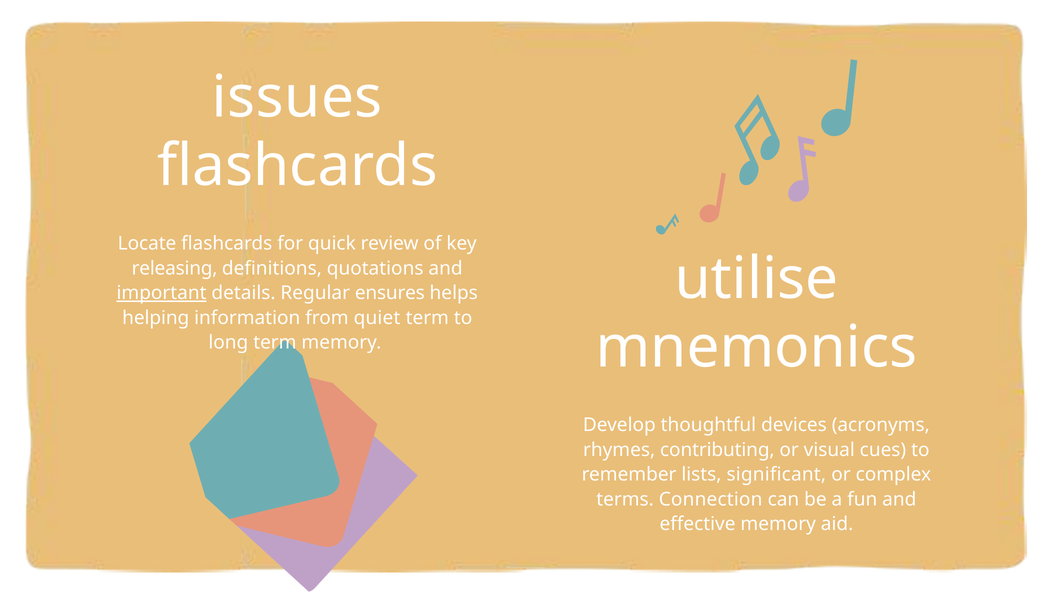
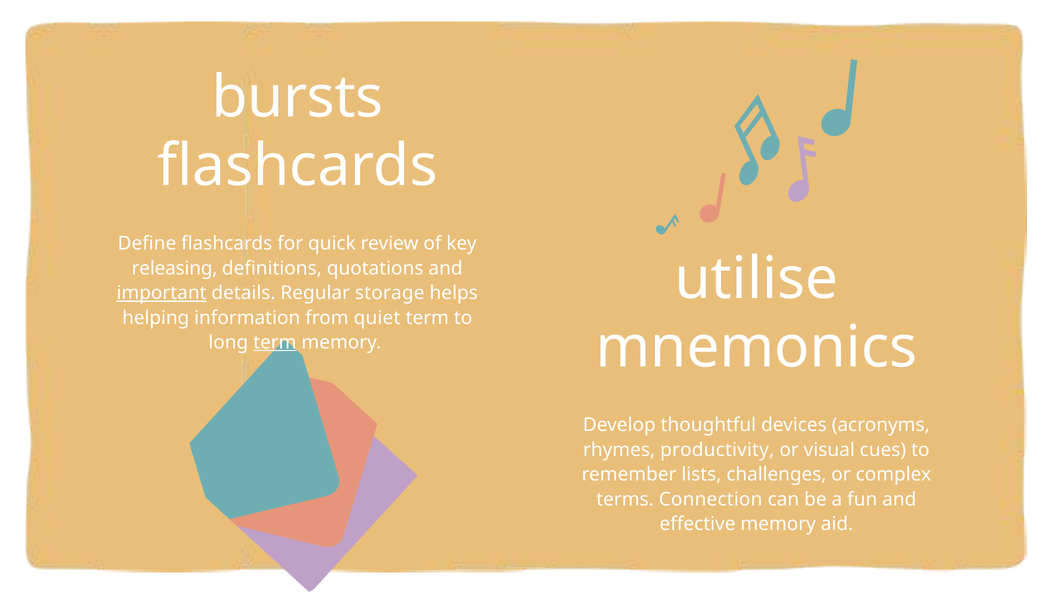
issues: issues -> bursts (298, 97)
Locate: Locate -> Define (147, 243)
ensures: ensures -> storage (390, 293)
term underline: none -> present (275, 342)
contributing: contributing -> productivity (717, 450)
significant: significant -> challenges (776, 474)
